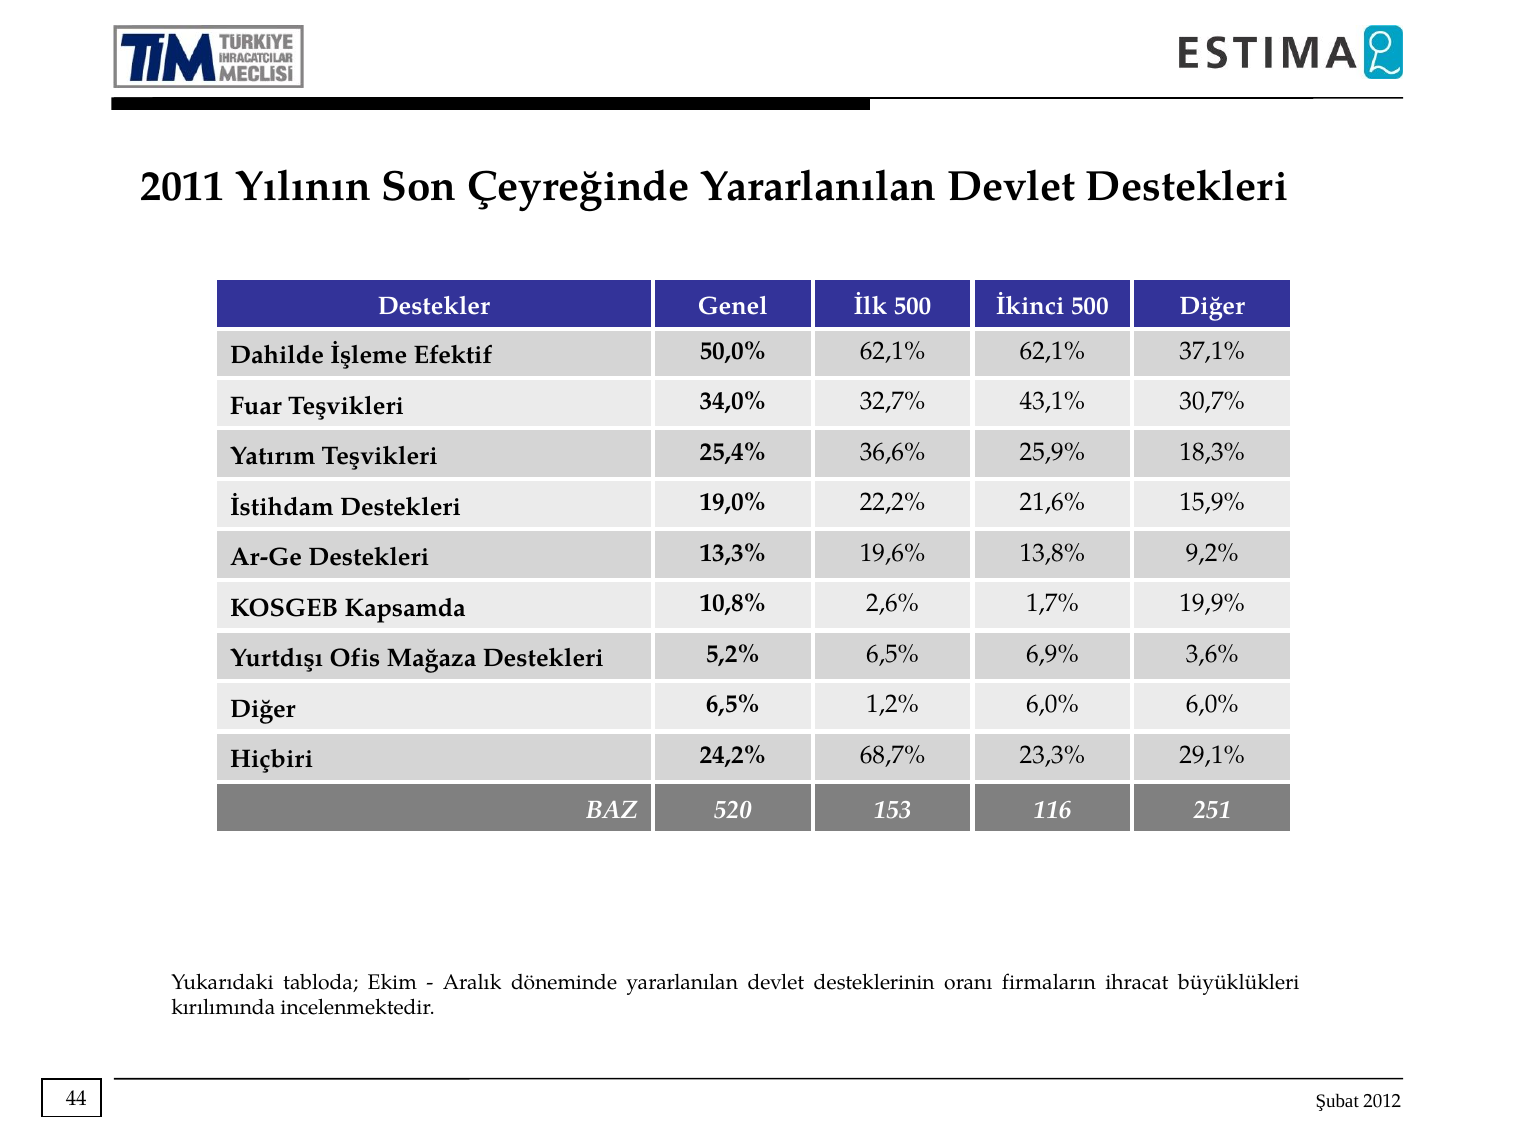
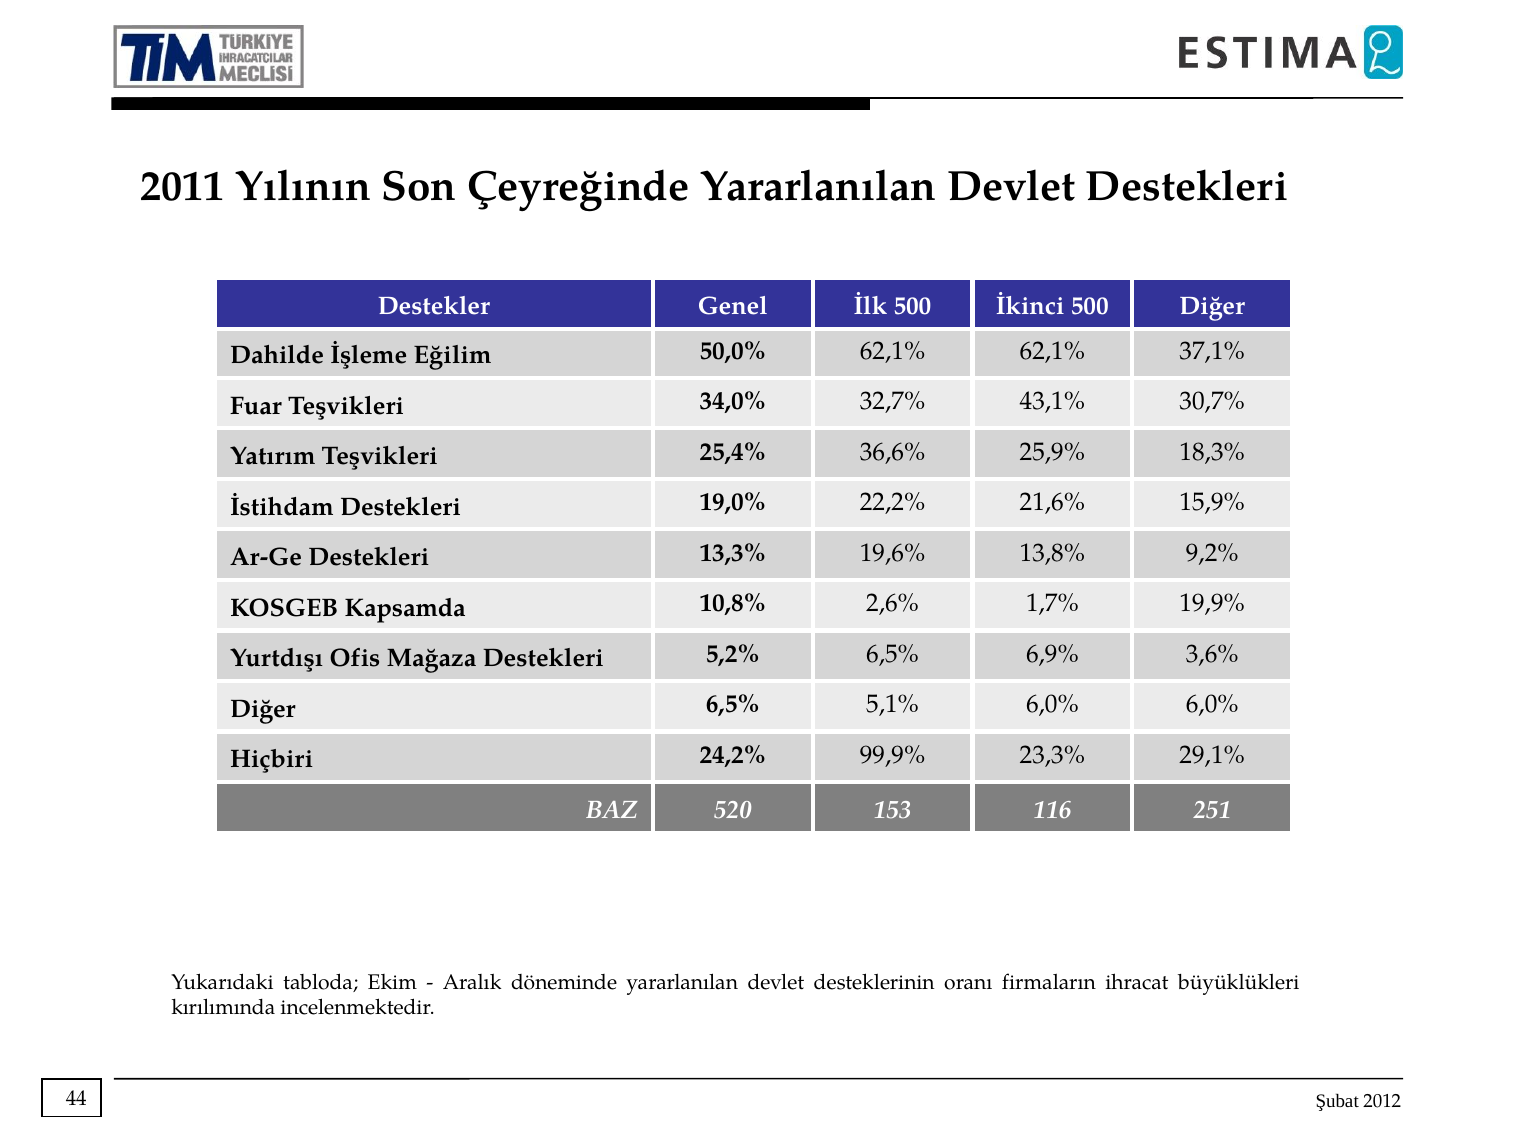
Efektif: Efektif -> Eğilim (453, 355)
1,2%: 1,2% -> 5,1% (893, 704)
68,7%: 68,7% -> 99,9% (893, 755)
